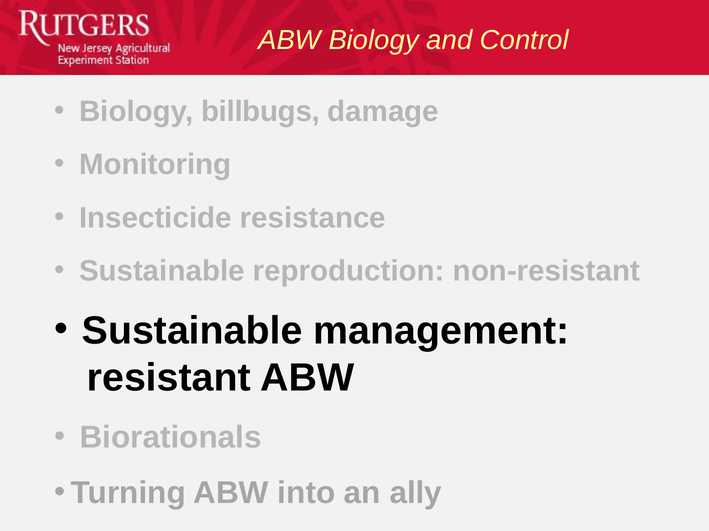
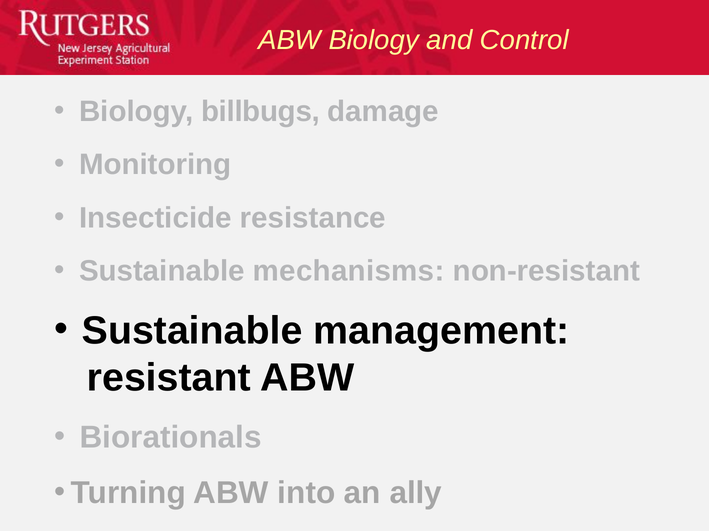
reproduction: reproduction -> mechanisms (349, 271)
